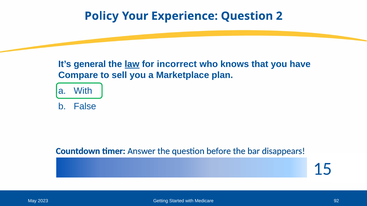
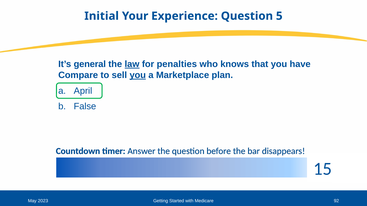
Policy: Policy -> Initial (102, 16)
2: 2 -> 5 (279, 16)
incorrect: incorrect -> penalties (177, 64)
you underline: none -> present (138, 75)
a With: With -> April (83, 91)
